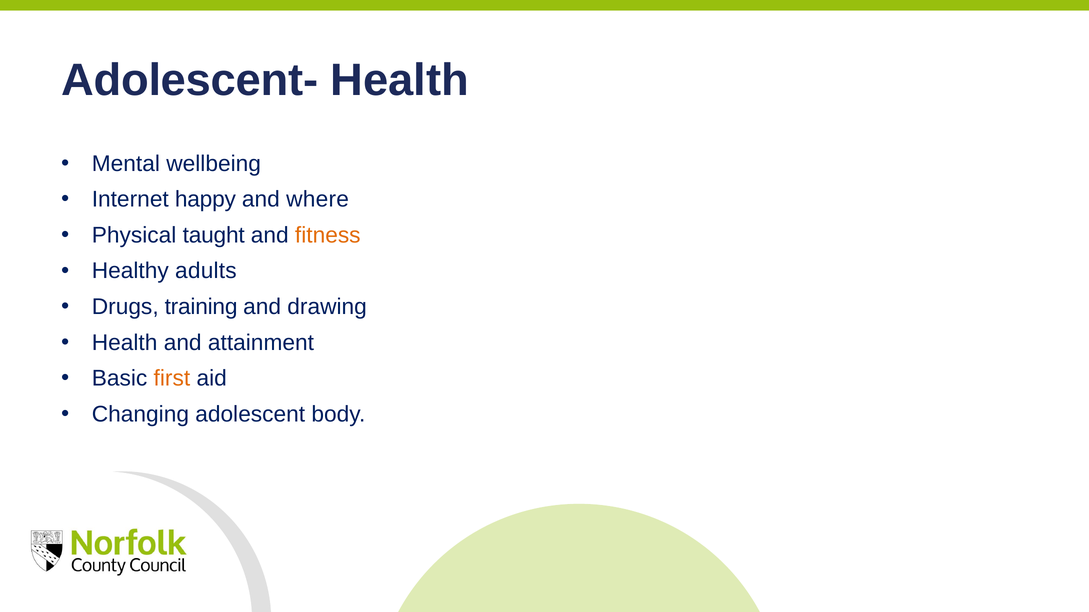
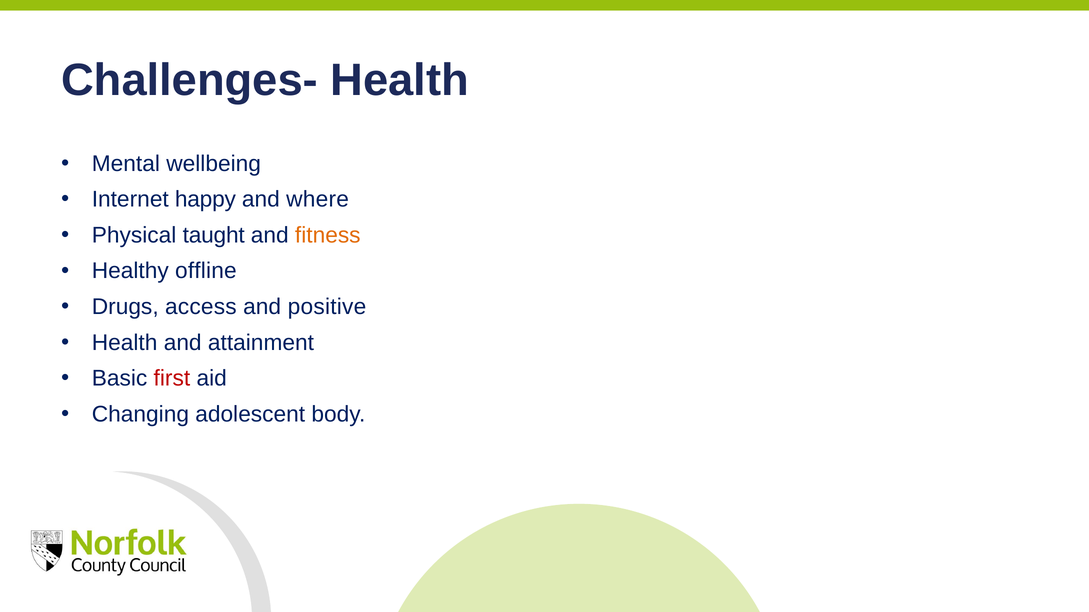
Adolescent-: Adolescent- -> Challenges- (190, 80)
adults: adults -> offline (206, 271)
training: training -> access (201, 307)
drawing: drawing -> positive (327, 307)
first colour: orange -> red (172, 379)
